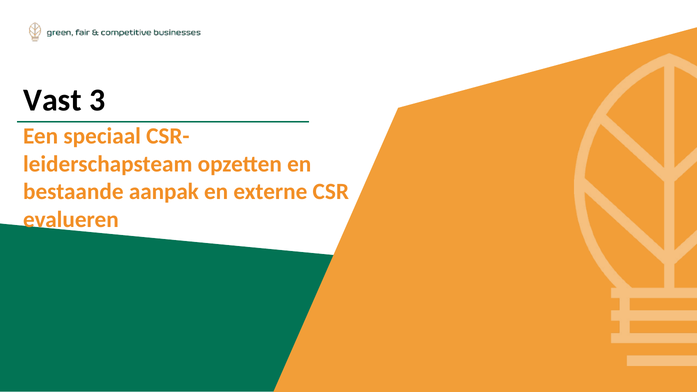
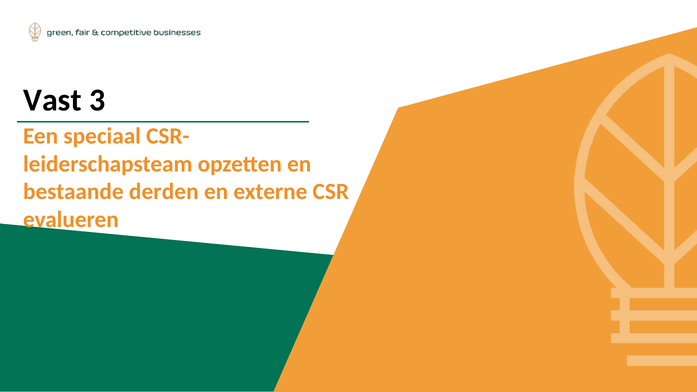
aanpak: aanpak -> derden (164, 192)
